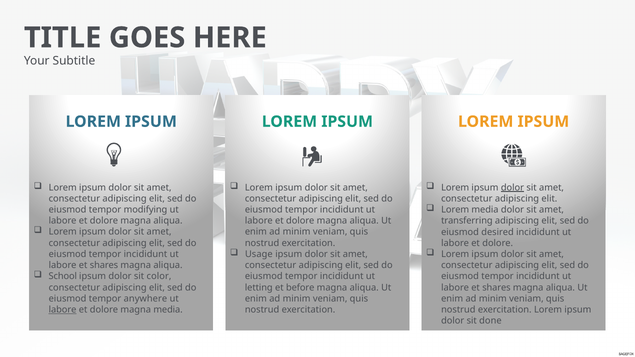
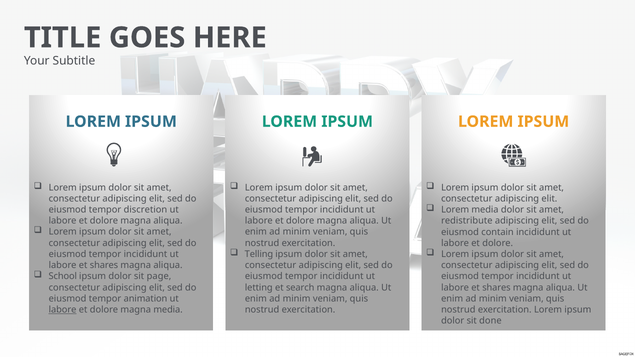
dolor underline: present -> none (512, 188)
modifying: modifying -> discretion (145, 210)
transferring: transferring -> redistribute (467, 221)
desired: desired -> contain (498, 232)
Usage: Usage -> Telling (259, 254)
color: color -> page (159, 277)
before: before -> search (300, 288)
anywhere: anywhere -> animation (146, 299)
